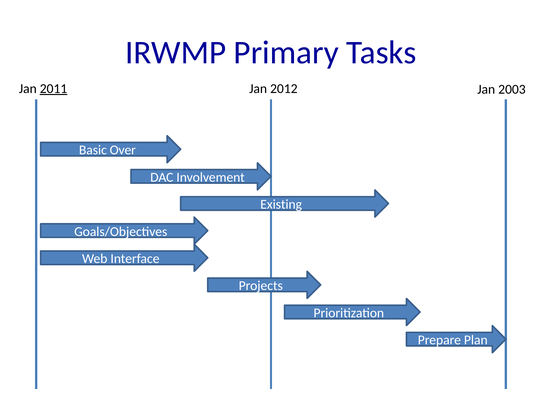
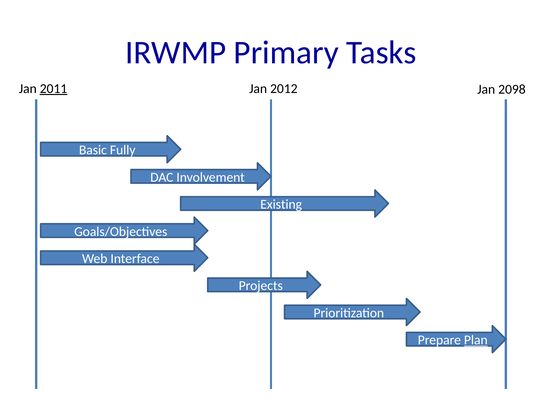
2003: 2003 -> 2098 (512, 89)
Over: Over -> Fully (123, 150)
Plan underline: none -> present (476, 340)
